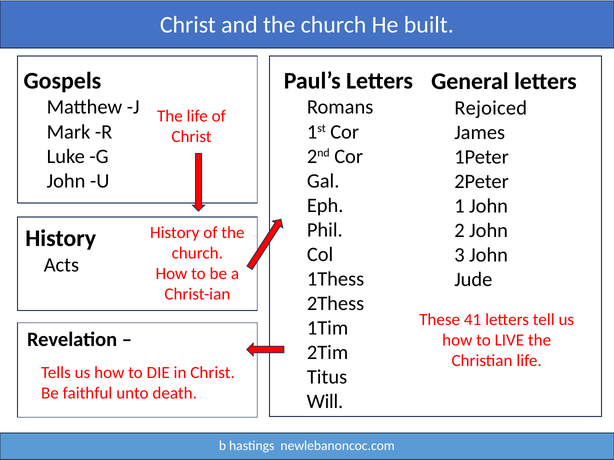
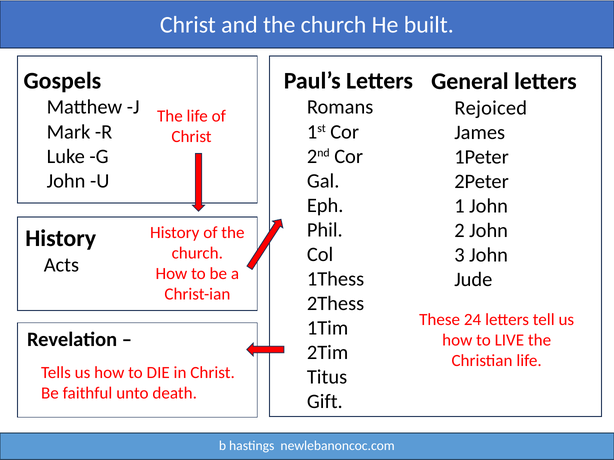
41: 41 -> 24 (473, 320)
Will: Will -> Gift (325, 402)
